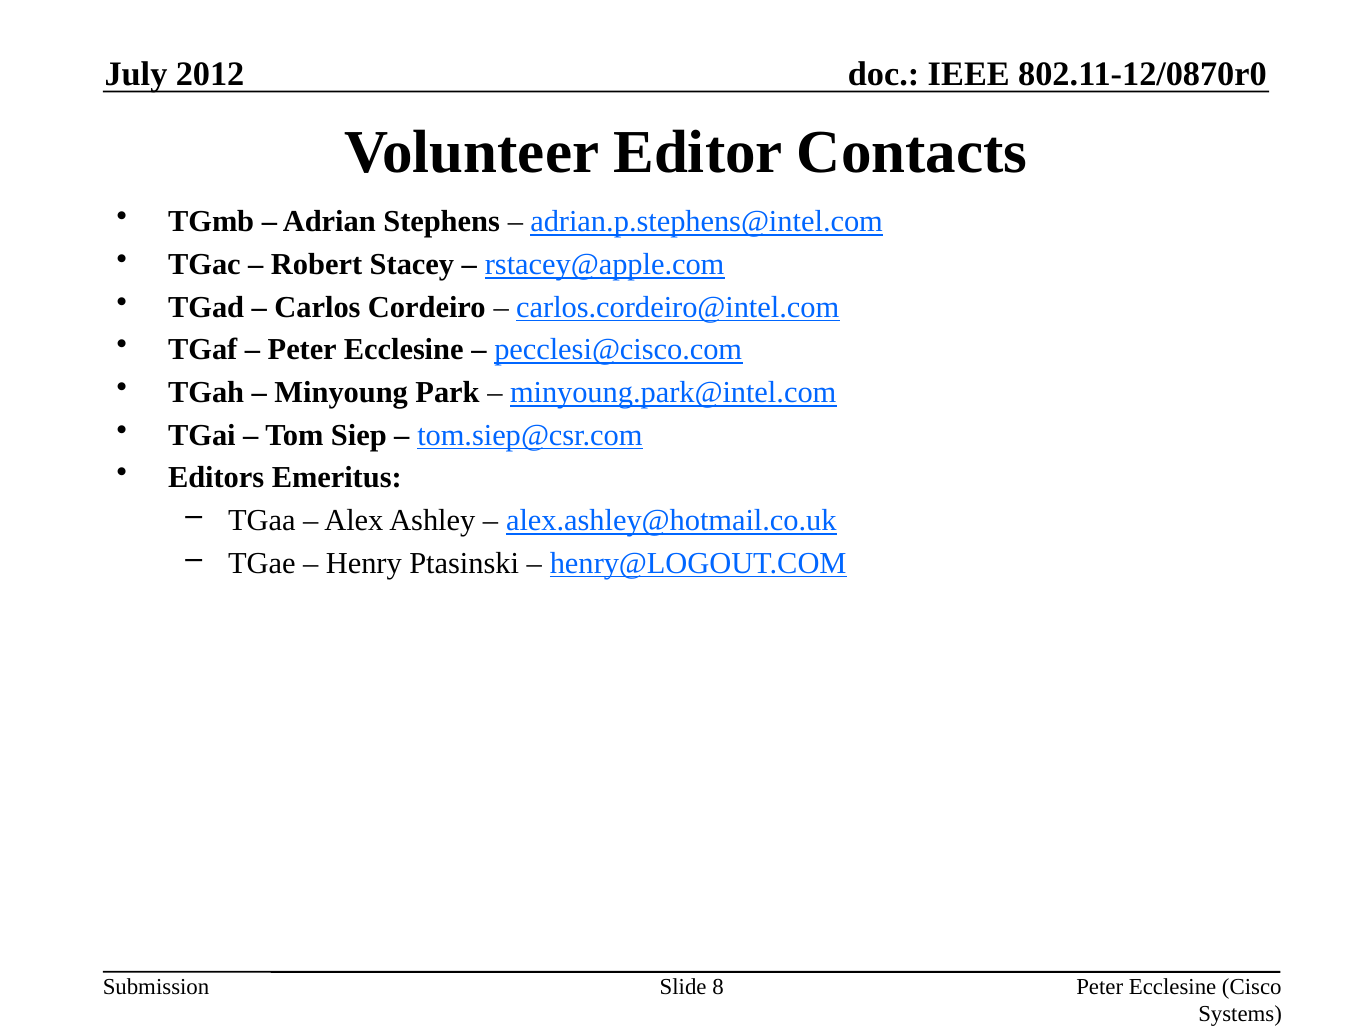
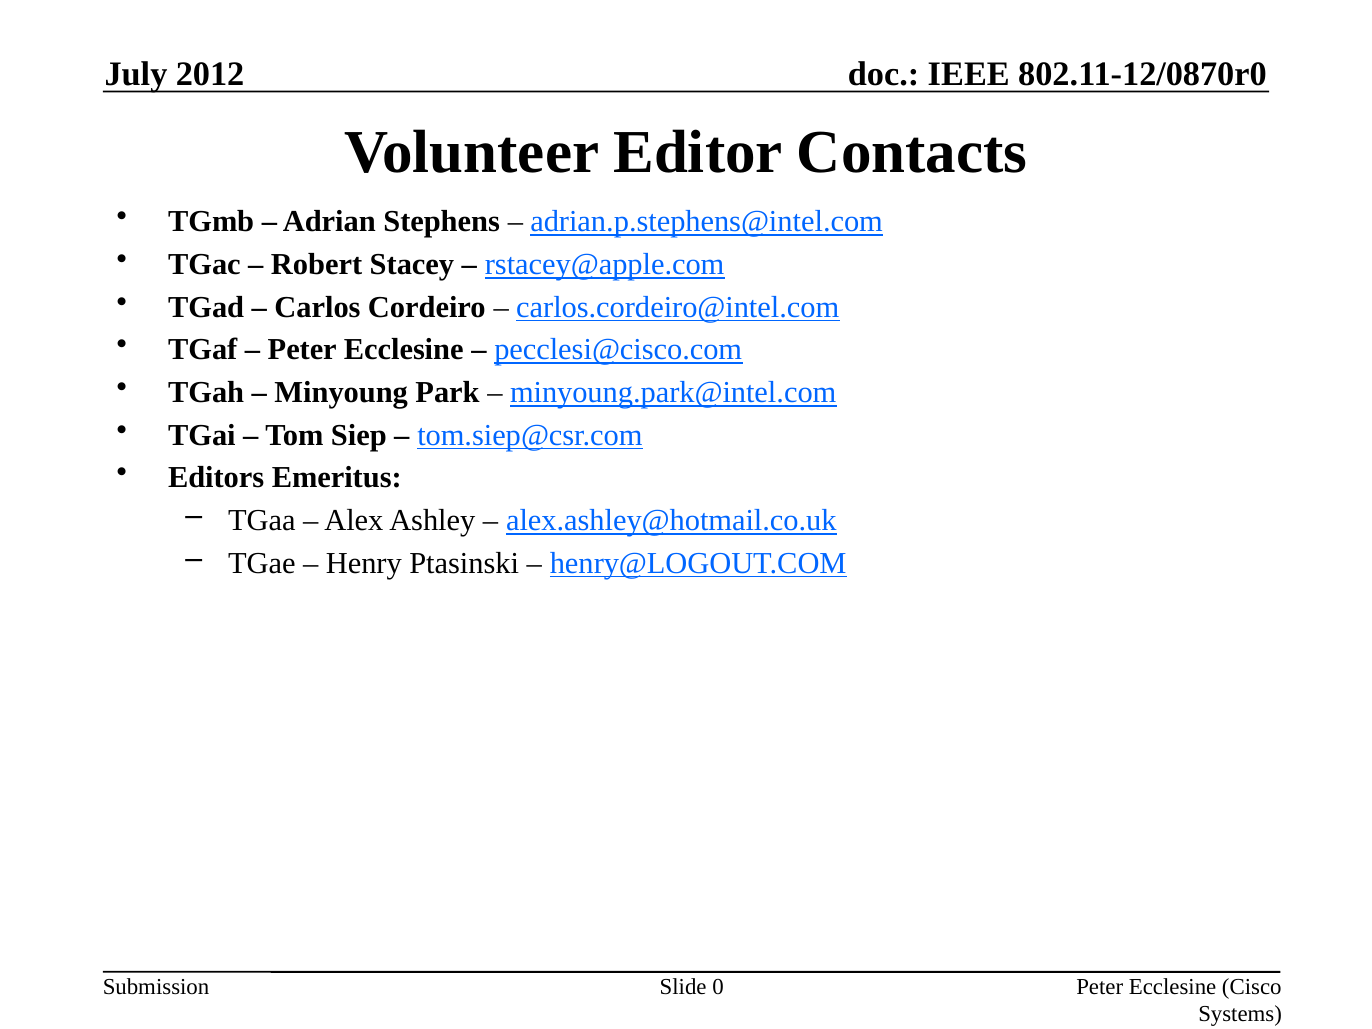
8: 8 -> 0 (718, 987)
